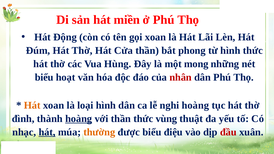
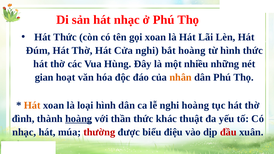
hát miền: miền -> nhạc (127, 20)
Hát Động: Động -> Thức (65, 37)
Cửa thần: thần -> nghi (147, 51)
bắt phong: phong -> hoàng (192, 51)
mong: mong -> nhiều (196, 64)
biểu: biểu -> gian (44, 77)
nhân colour: red -> orange (181, 77)
vùng: vùng -> khác (166, 119)
hát underline: present -> none (47, 132)
thường colour: orange -> red (99, 132)
